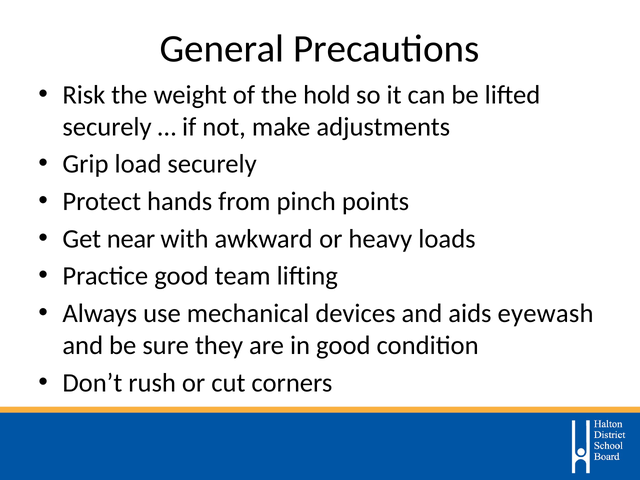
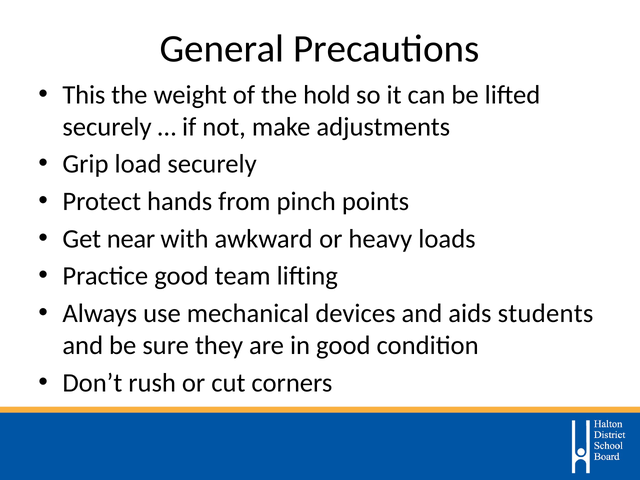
Risk: Risk -> This (84, 95)
eyewash: eyewash -> students (546, 313)
